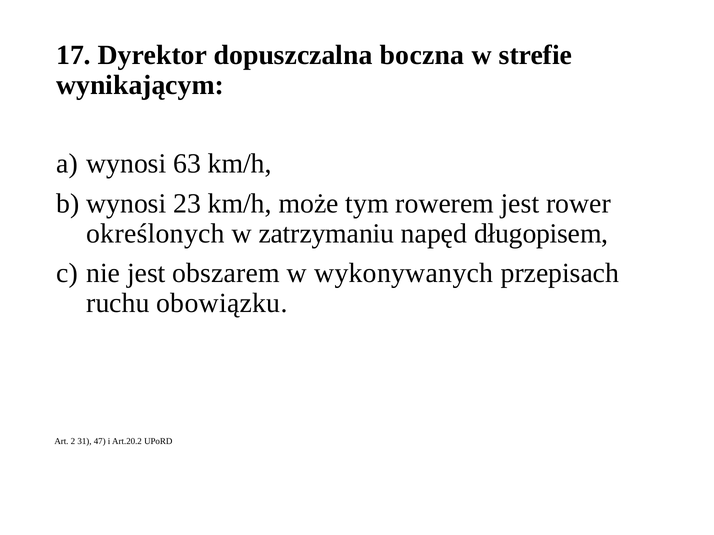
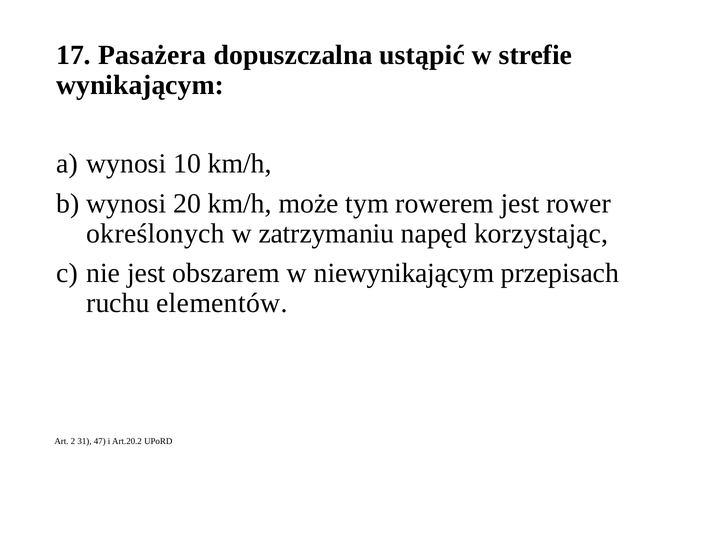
Dyrektor: Dyrektor -> Pasażera (152, 55)
boczna: boczna -> ustąpić (422, 55)
63: 63 -> 10 (187, 164)
23: 23 -> 20 (187, 204)
długopisem: długopisem -> korzystając (541, 234)
wykonywanych: wykonywanych -> niewynikającym (404, 274)
obowiązku: obowiązku -> elementów (222, 304)
